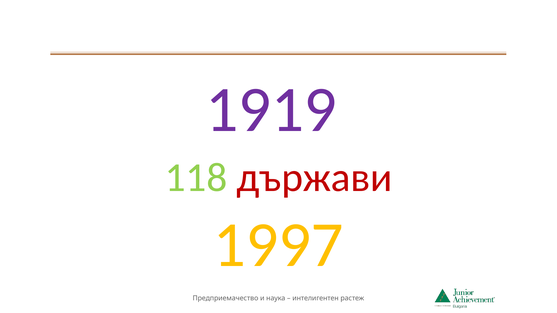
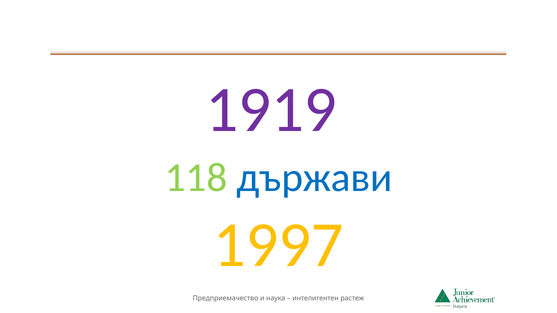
държави colour: red -> blue (314, 178)
